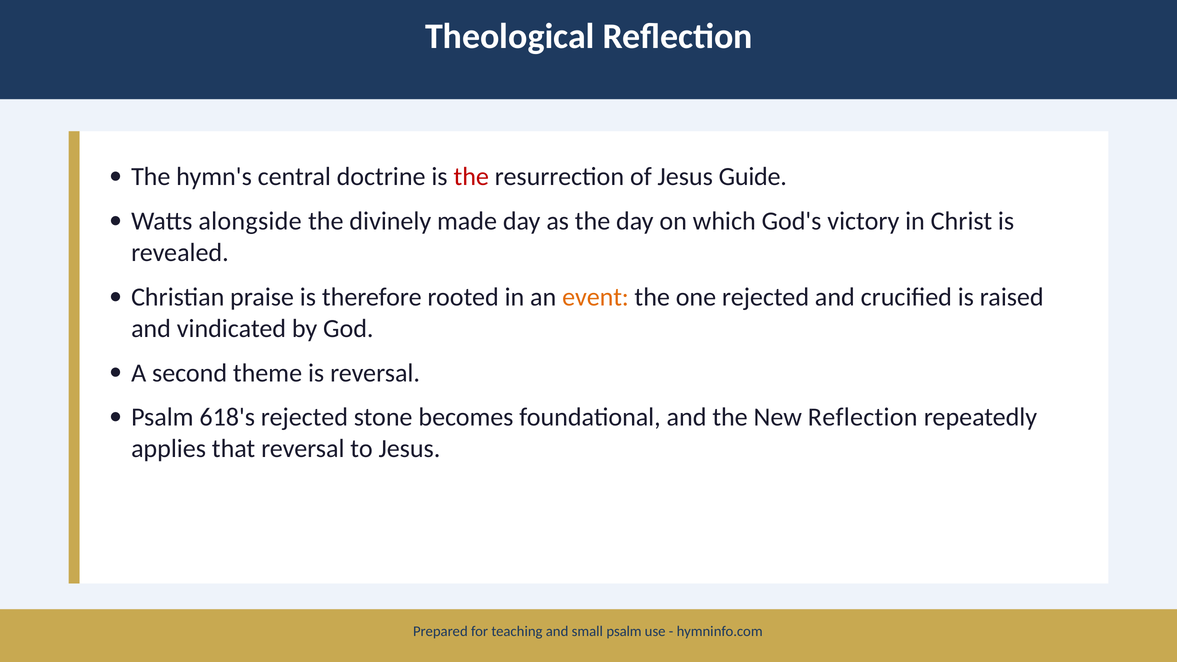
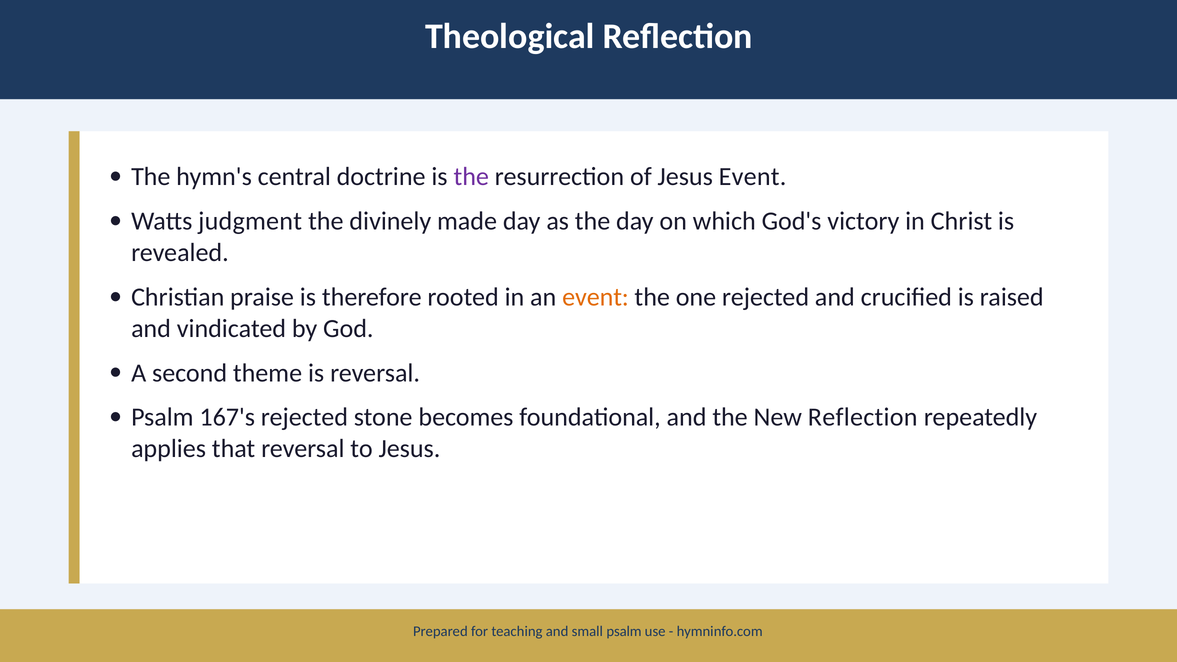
the colour: red -> purple (471, 177)
Jesus Guide: Guide -> Event (753, 177)
alongside: alongside -> judgment (250, 221)
618's: 618's -> 167's (227, 417)
